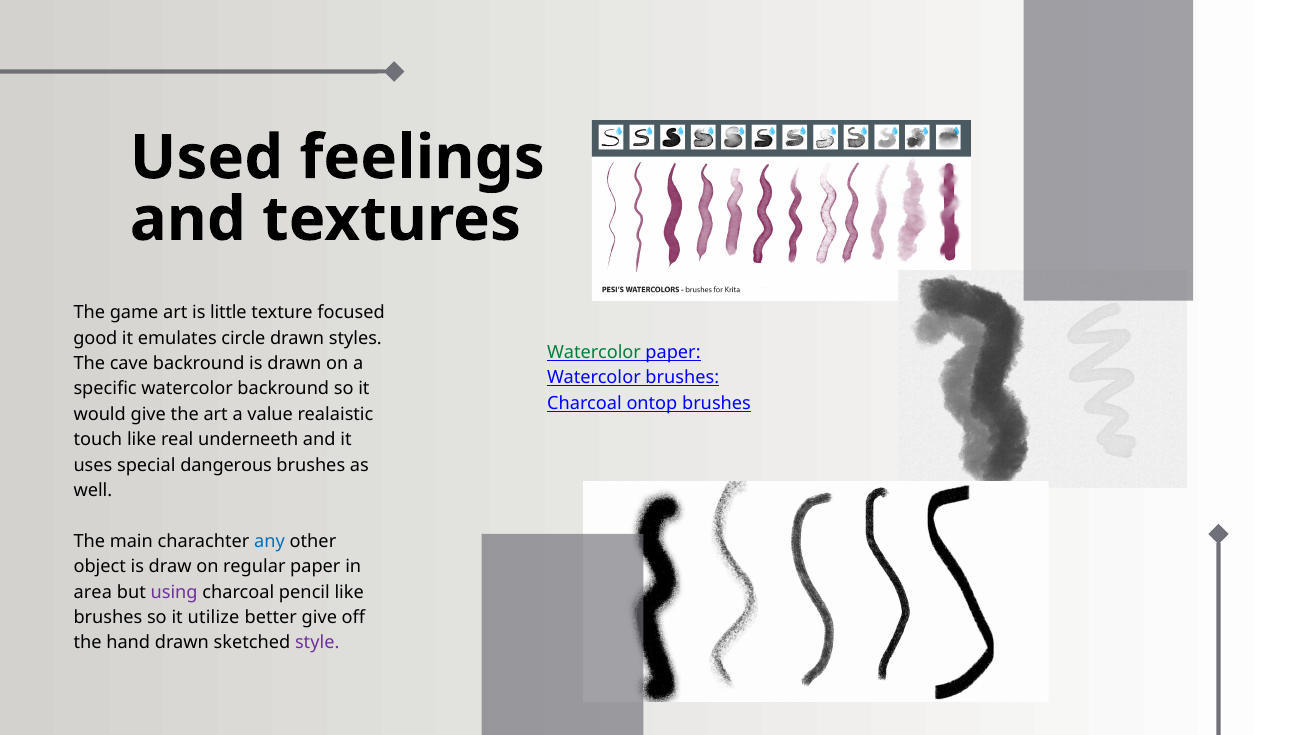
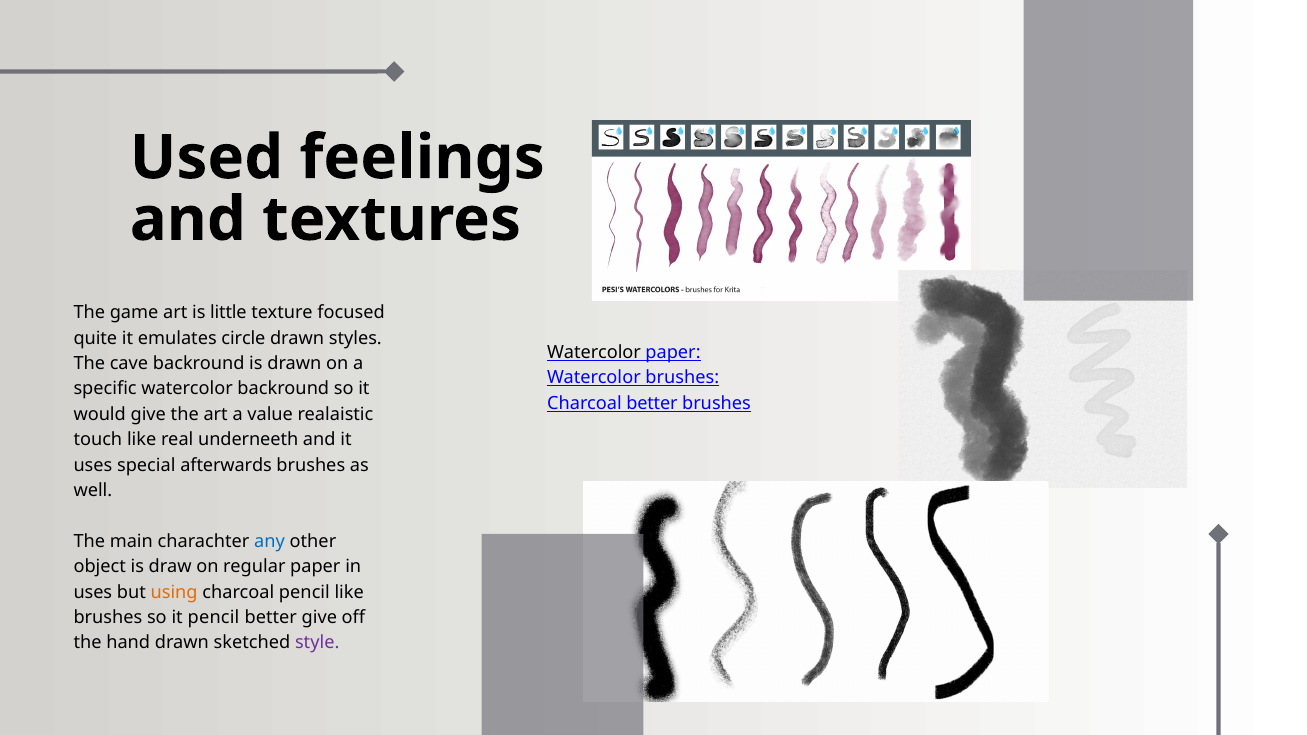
good: good -> quite (95, 338)
Watercolor colour: green -> black (594, 352)
Charcoal ontop: ontop -> better (652, 403)
dangerous: dangerous -> afterwards (226, 465)
area: area -> uses (93, 592)
using colour: purple -> orange (174, 592)
it utilize: utilize -> pencil (214, 618)
